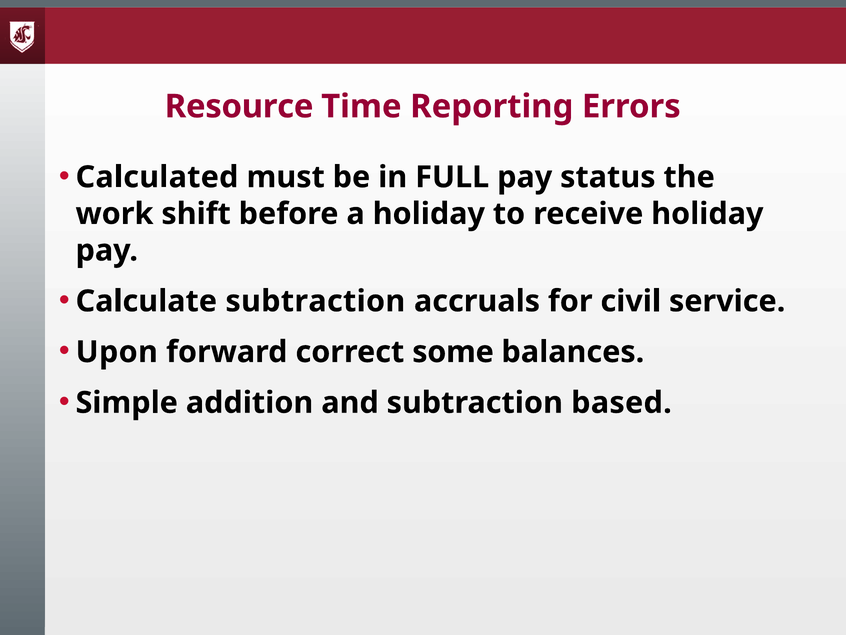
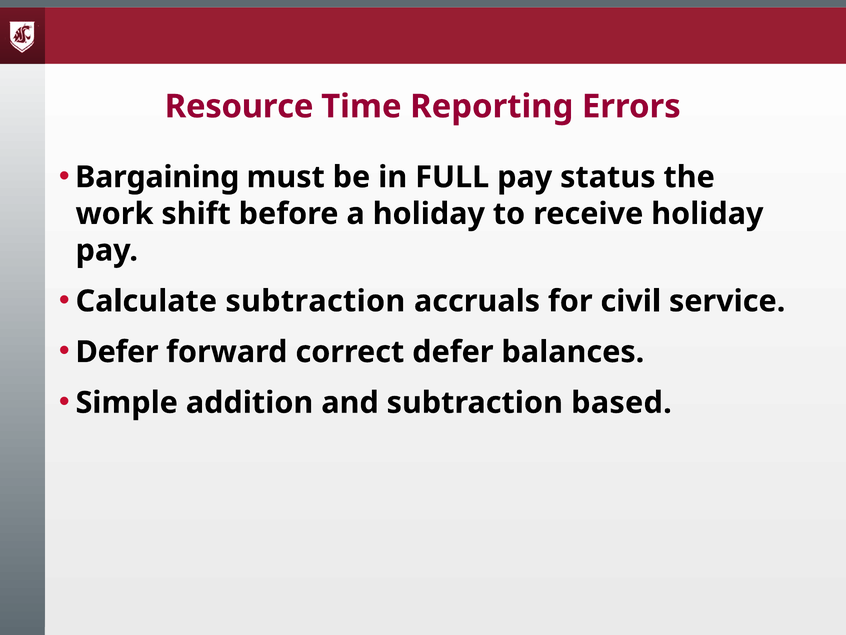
Calculated: Calculated -> Bargaining (157, 177)
Upon: Upon -> Defer (117, 352)
correct some: some -> defer (453, 352)
